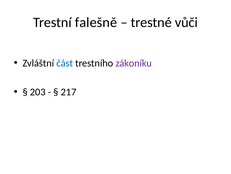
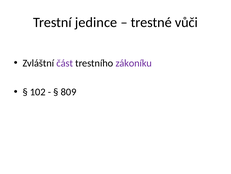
falešně: falešně -> jedince (96, 22)
část colour: blue -> purple (65, 63)
203: 203 -> 102 (38, 92)
217: 217 -> 809 (69, 92)
